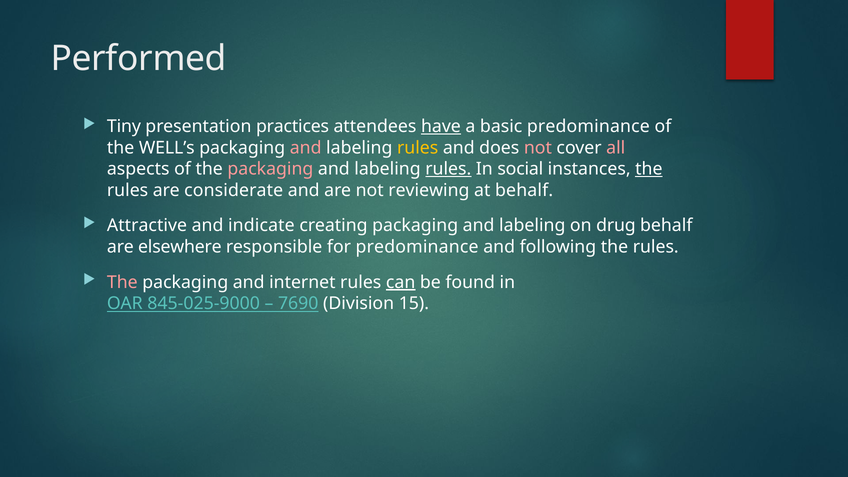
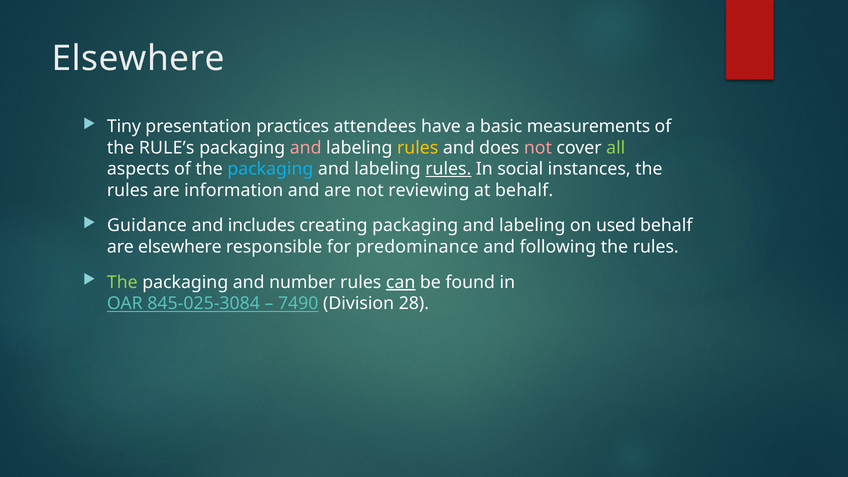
Performed: Performed -> Elsewhere (138, 58)
have underline: present -> none (441, 126)
basic predominance: predominance -> measurements (589, 126)
WELL’s: WELL’s -> RULE’s (167, 148)
all colour: pink -> light green (616, 148)
packaging colour: pink -> light blue (270, 169)
the underline: present -> none (649, 169)
considerate: considerate -> information (234, 190)
Attractive: Attractive -> Guidance (147, 226)
indicate: indicate -> includes (262, 226)
drug: drug -> used (616, 226)
The colour: pink -> light green (122, 282)
internet: internet -> number (302, 282)
845-025-9000: 845-025-9000 -> 845-025-3084 (204, 303)
7690: 7690 -> 7490 (298, 303)
15: 15 -> 28 (414, 303)
